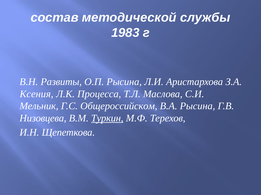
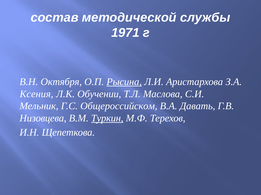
1983: 1983 -> 1971 (125, 33)
Развиты: Развиты -> Октября (61, 82)
Рысина underline: none -> present (124, 82)
Процесса: Процесса -> Обучении (99, 94)
В.А Рысина: Рысина -> Давать (198, 106)
